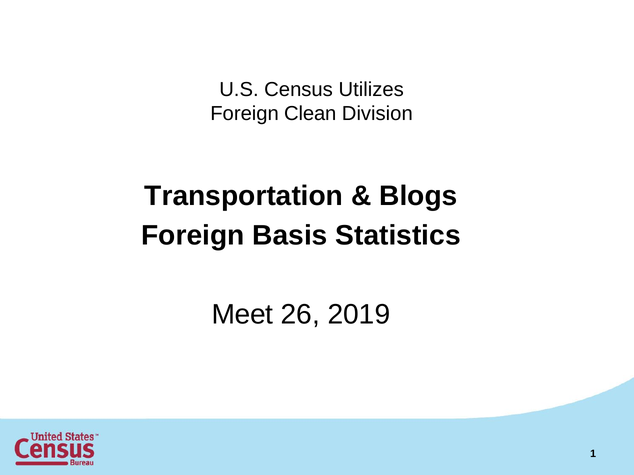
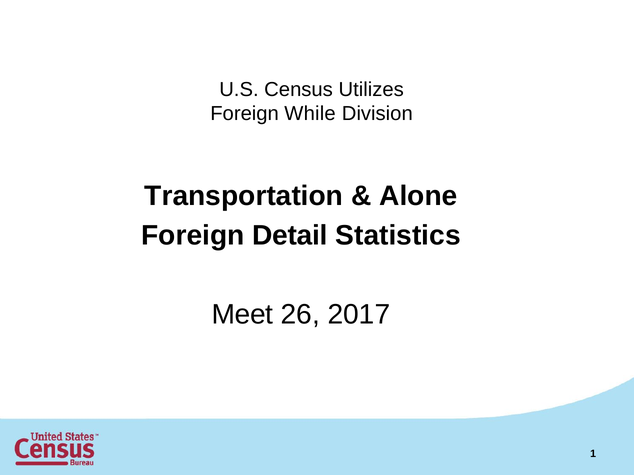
Clean: Clean -> While (310, 114)
Blogs: Blogs -> Alone (418, 196)
Basis: Basis -> Detail (290, 236)
2019: 2019 -> 2017 (359, 315)
